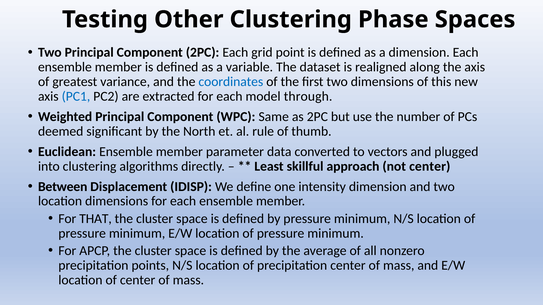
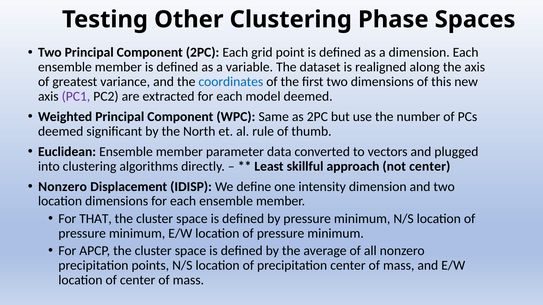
PC1 colour: blue -> purple (76, 97)
model through: through -> deemed (308, 97)
Between: Between -> Nonzero (63, 187)
